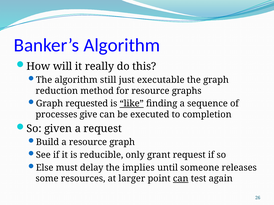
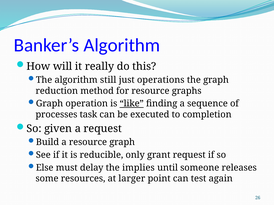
executable: executable -> operations (161, 80)
requested: requested -> operation (87, 104)
give: give -> task (88, 115)
can underline: present -> none (181, 179)
